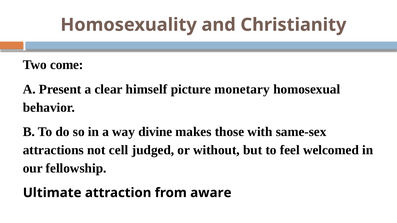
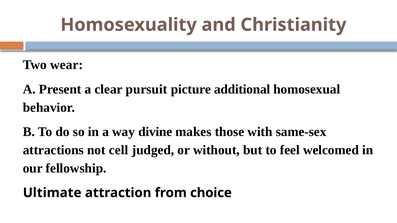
come: come -> wear (67, 65)
himself: himself -> pursuit (146, 89)
monetary: monetary -> additional (242, 89)
aware: aware -> choice (211, 193)
